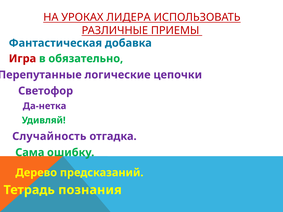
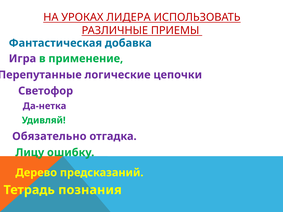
Игра colour: red -> purple (22, 59)
обязательно: обязательно -> применение (86, 59)
Случайность: Случайность -> Обязательно (49, 136)
Сама: Сама -> Лицу (30, 153)
